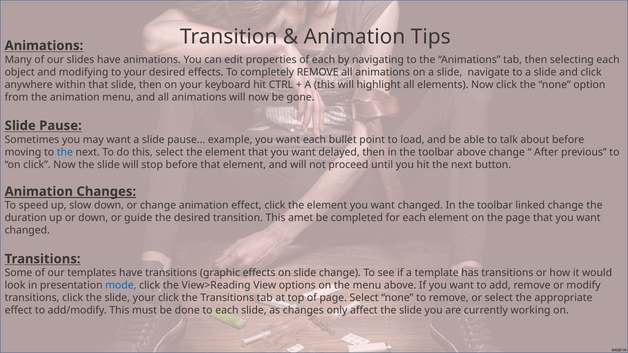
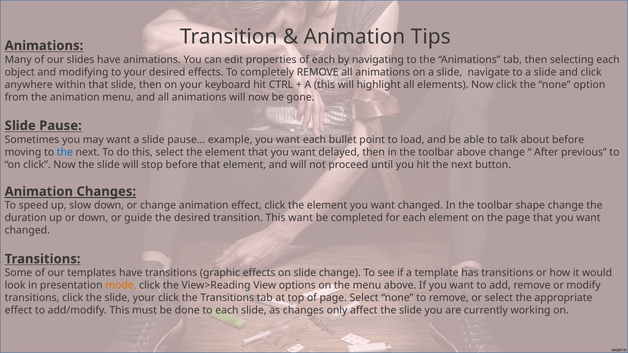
linked: linked -> shape (530, 206)
This amet: amet -> want (301, 218)
mode colour: blue -> orange (121, 286)
